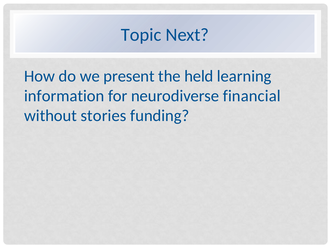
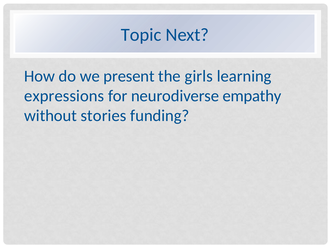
held: held -> girls (199, 76)
information: information -> expressions (64, 96)
financial: financial -> empathy (252, 96)
